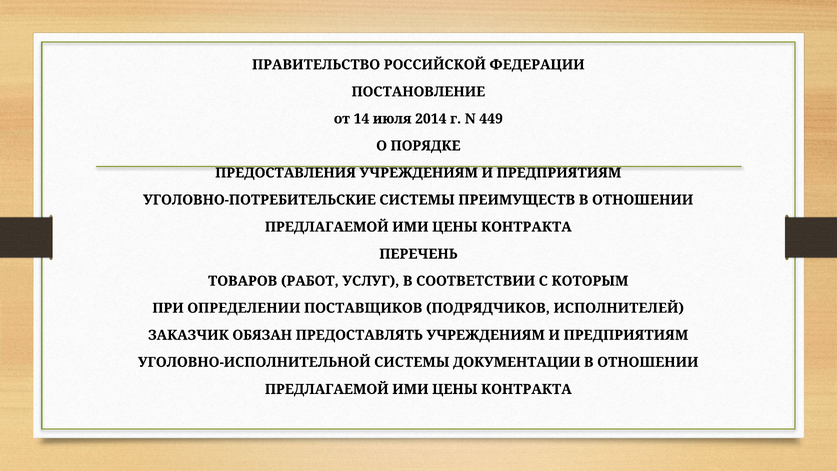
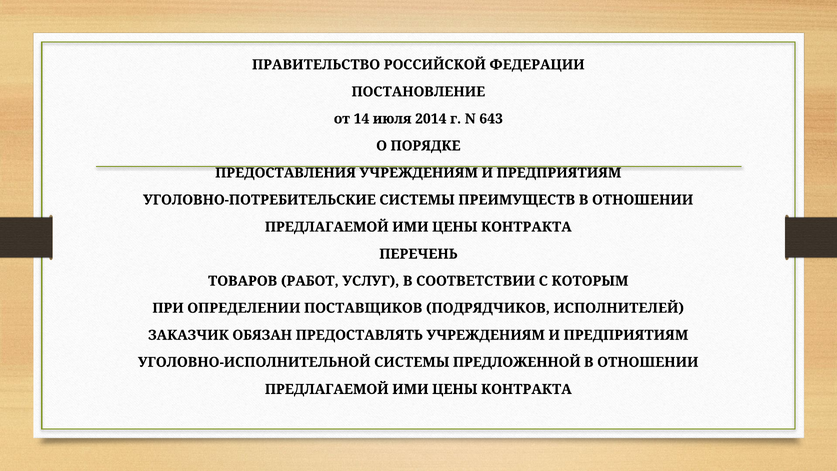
449: 449 -> 643 (491, 119)
ДОКУМЕНТАЦИИ: ДОКУМЕНТАЦИИ -> ПРЕДЛОЖЕННОЙ (517, 362)
